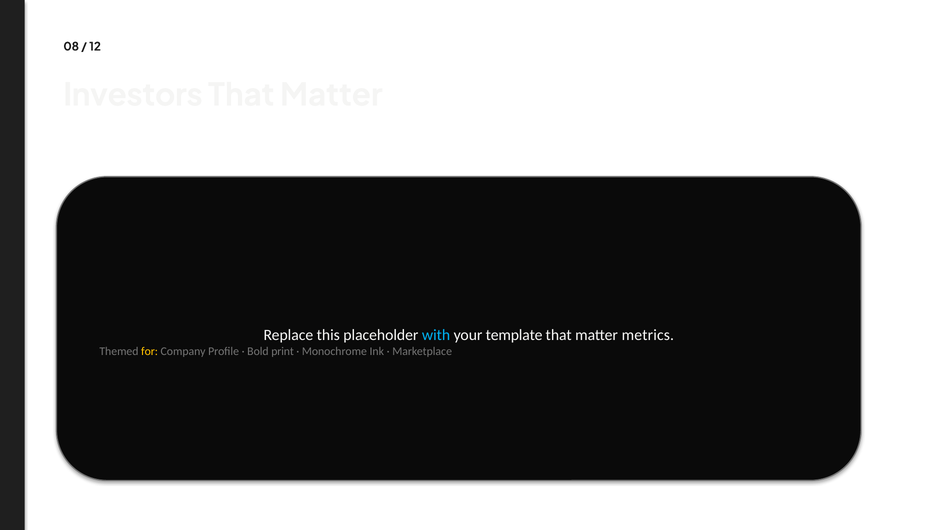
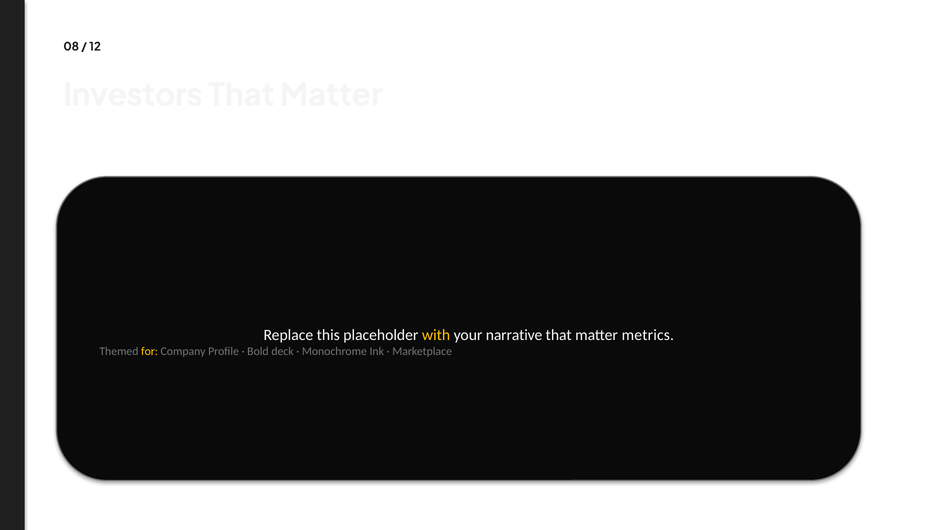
with colour: light blue -> yellow (436, 335)
template: template -> narrative (514, 335)
print: print -> deck (283, 351)
